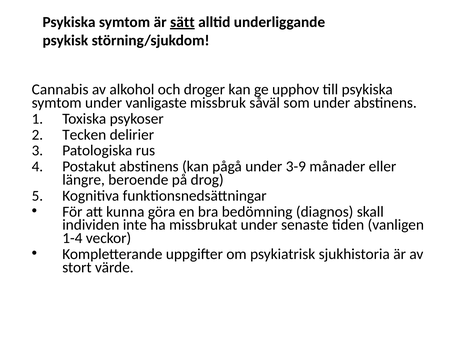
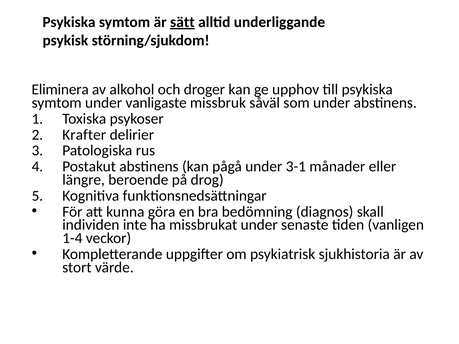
Cannabis: Cannabis -> Eliminera (60, 90)
Tecken: Tecken -> Krafter (84, 135)
3-9: 3-9 -> 3-1 (296, 167)
